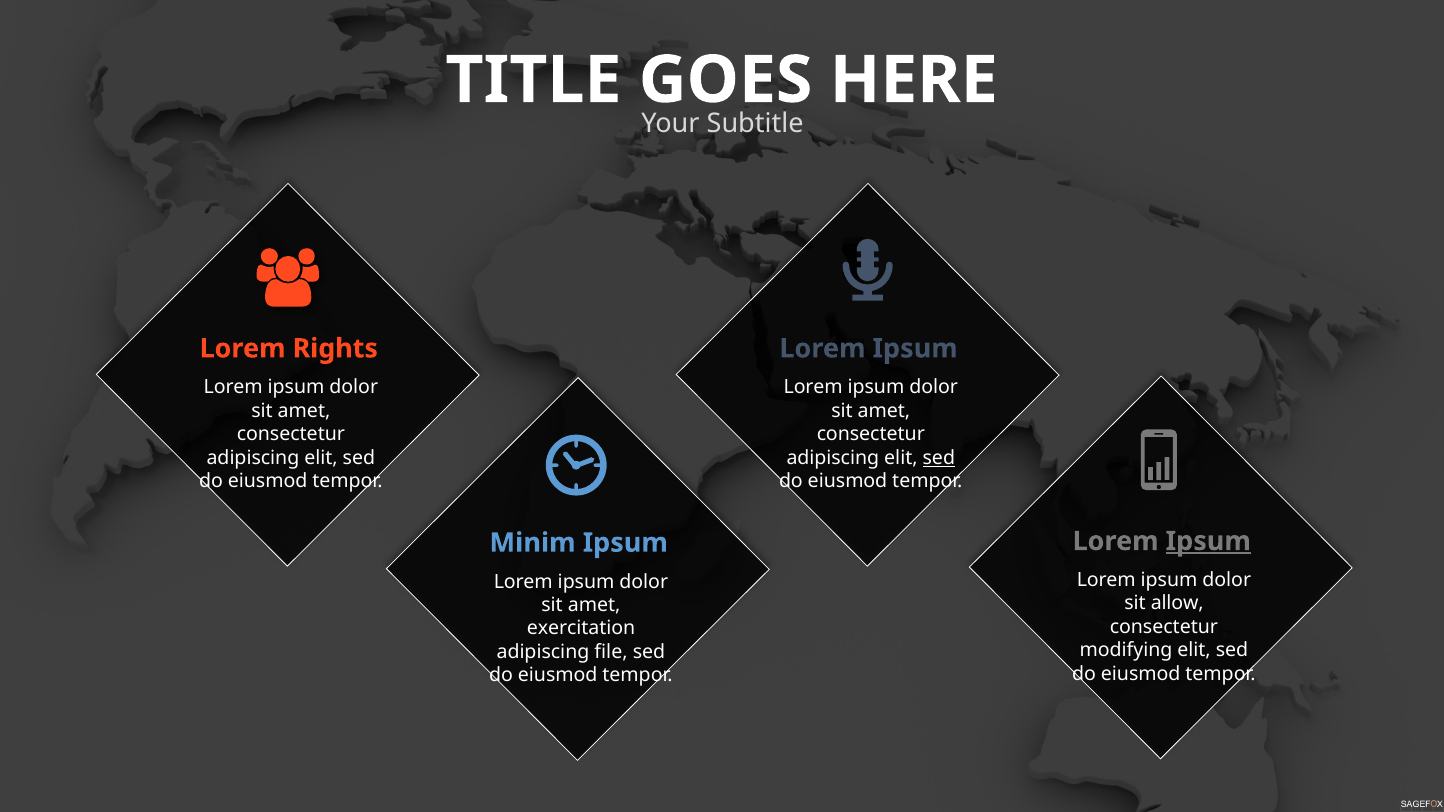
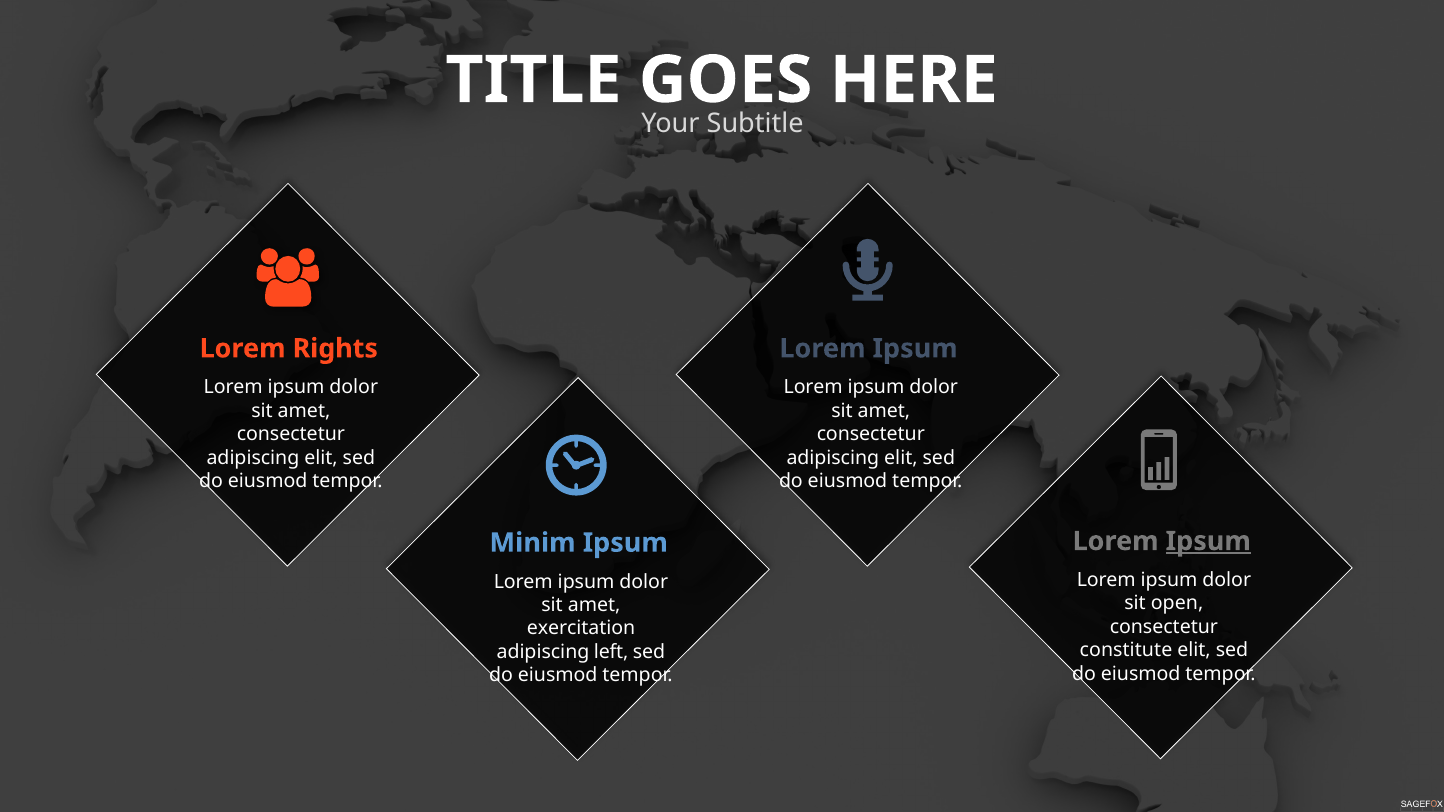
sed underline: present -> none (939, 458)
allow: allow -> open (1177, 604)
modifying: modifying -> constitute (1126, 651)
file: file -> left (611, 652)
